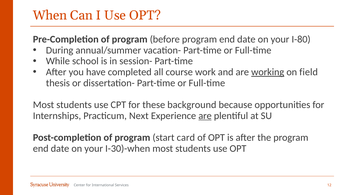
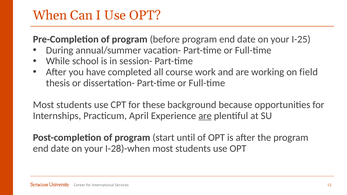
I-80: I-80 -> I-25 (301, 39)
working underline: present -> none (268, 72)
Next: Next -> April (139, 116)
card: card -> until (186, 138)
I-30)-when: I-30)-when -> I-28)-when (128, 149)
